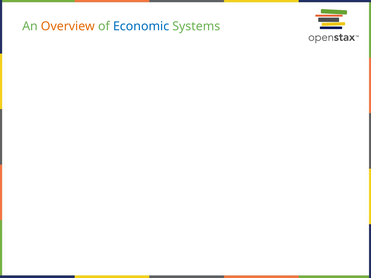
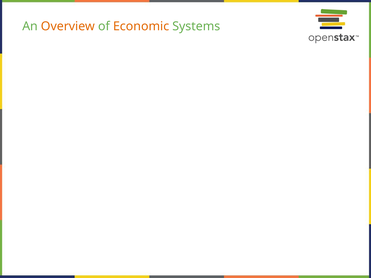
Economic colour: blue -> orange (141, 26)
